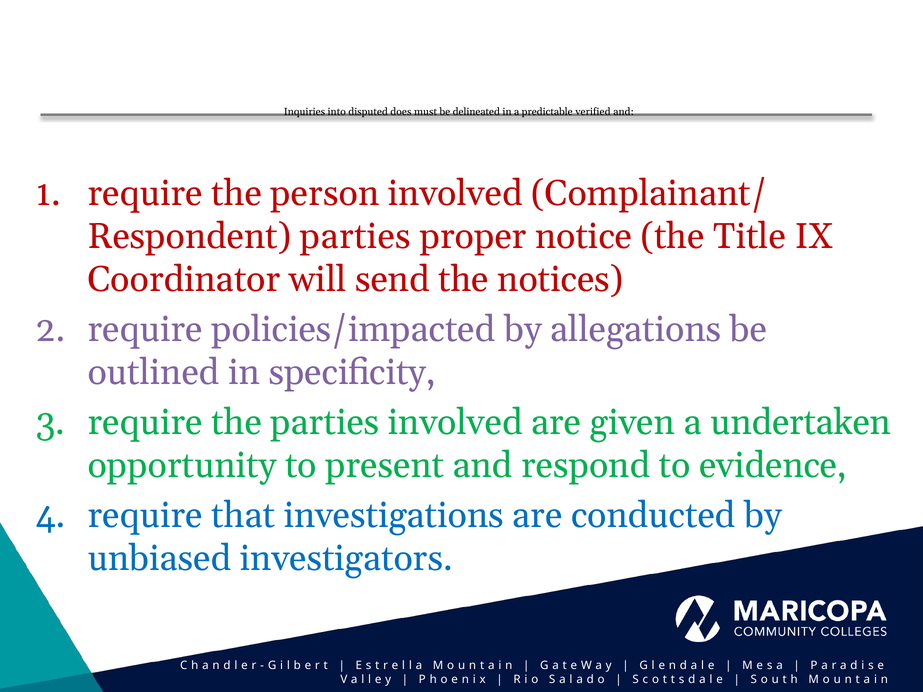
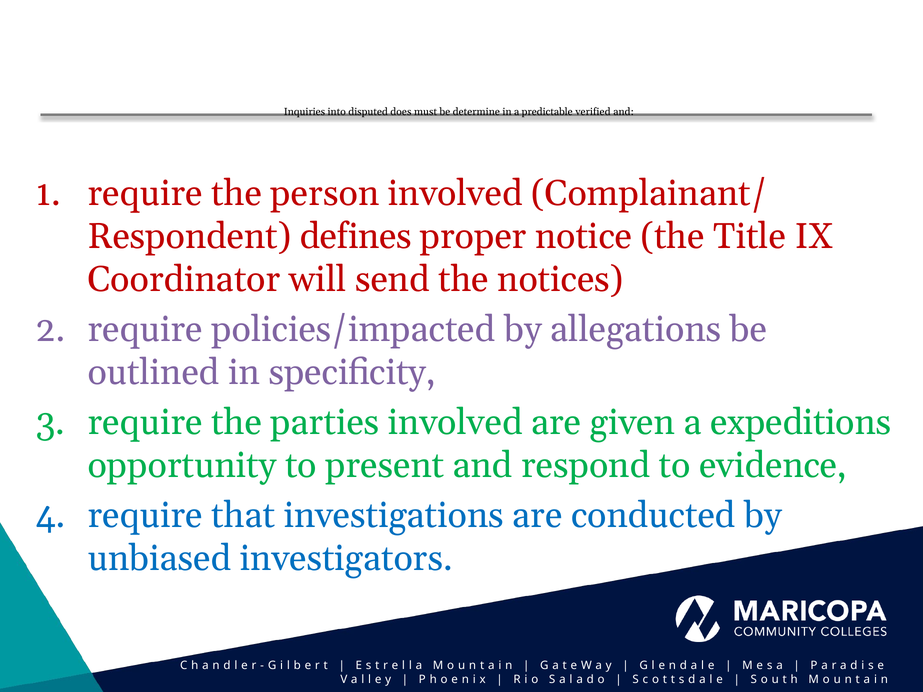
delineated: delineated -> determine (476, 112)
Respondent parties: parties -> defines (356, 236)
undertaken: undertaken -> expeditions (801, 423)
